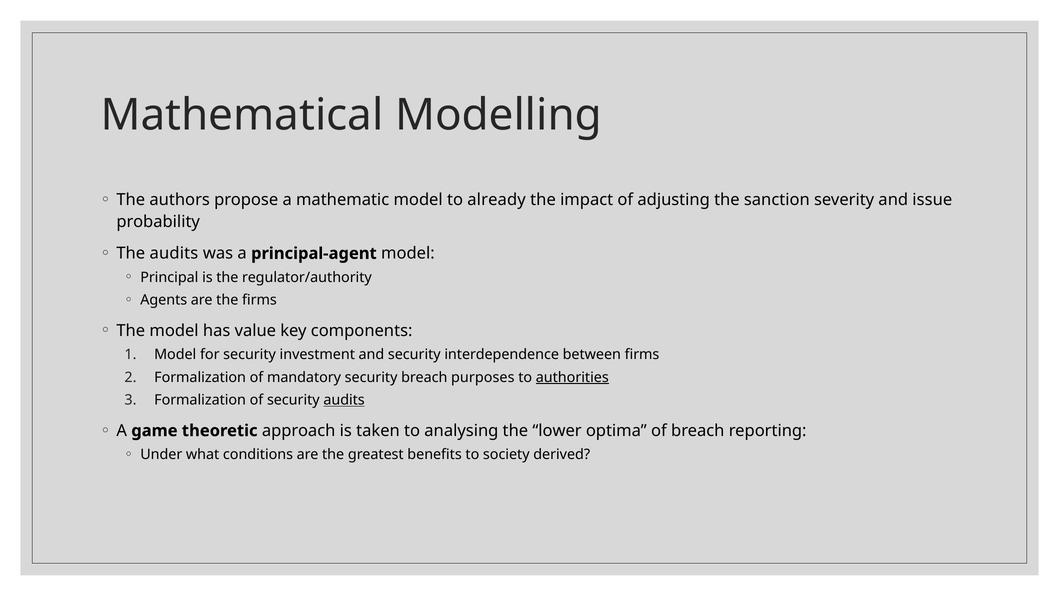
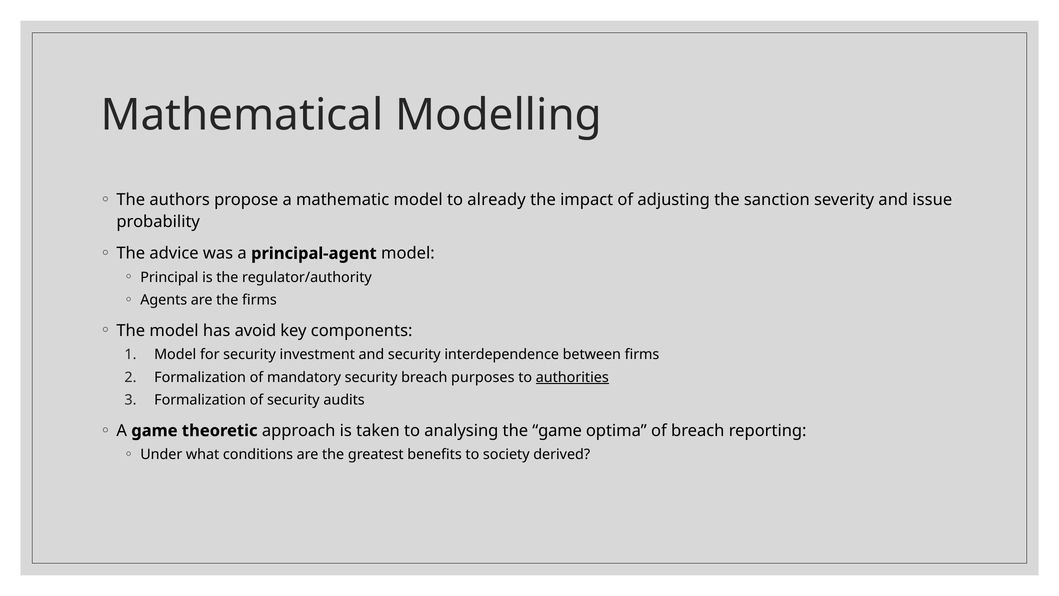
The audits: audits -> advice (174, 253)
value: value -> avoid (255, 331)
audits underline: present -> none (344, 400)
the lower: lower -> game (557, 430)
